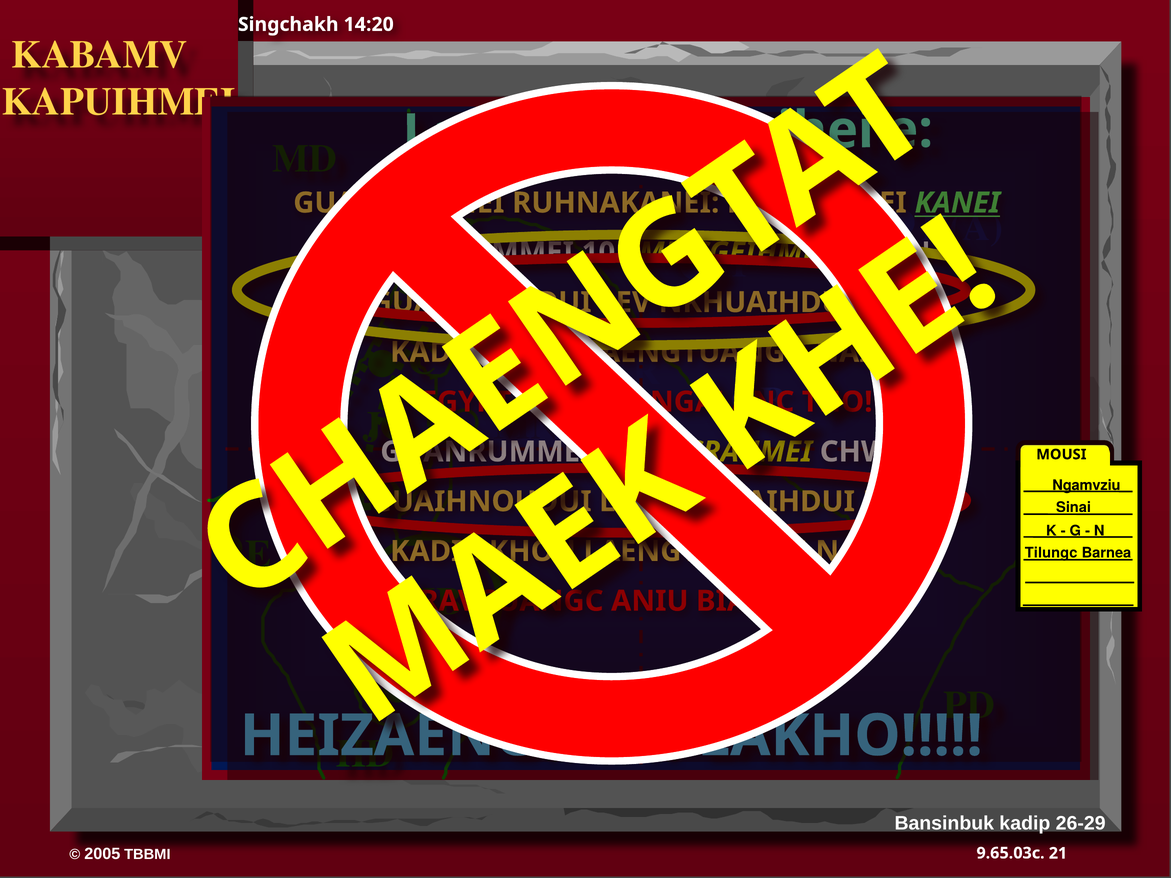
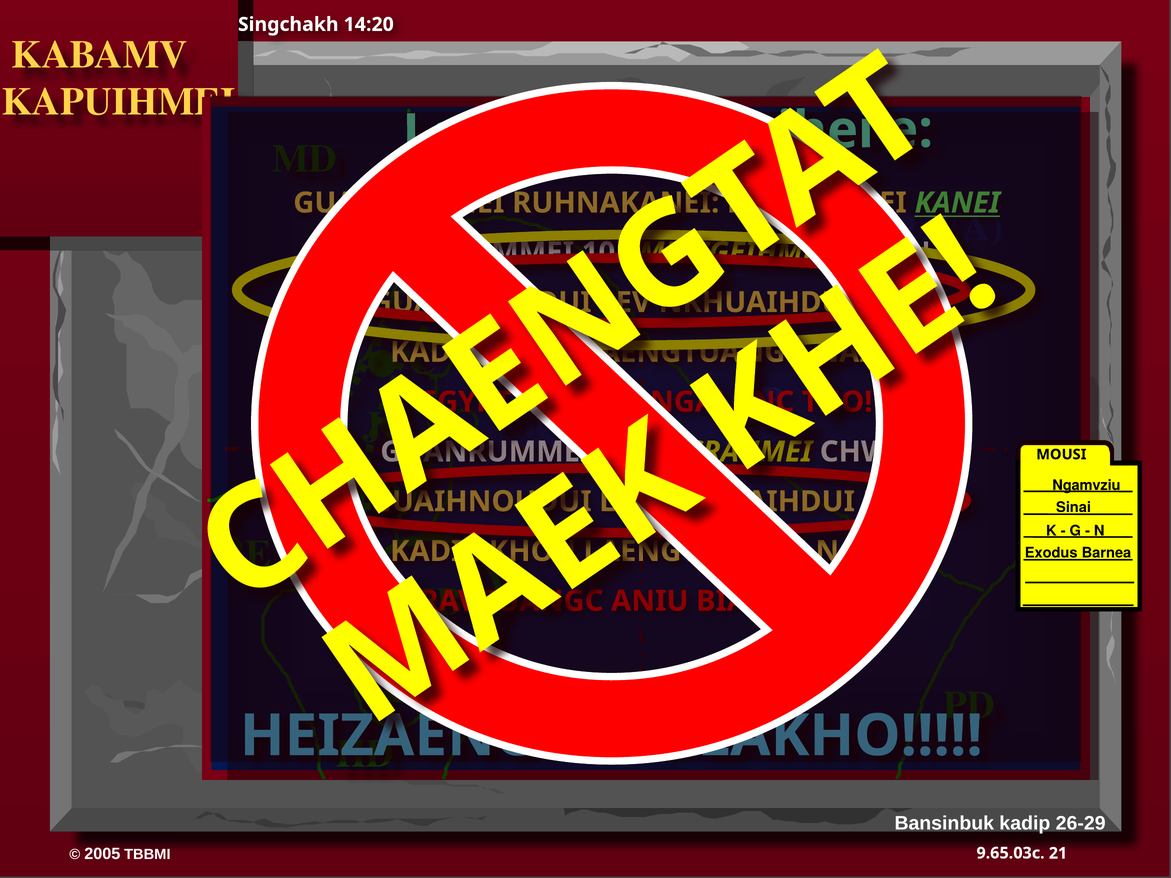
Tilungc: Tilungc -> Exodus (1051, 553)
